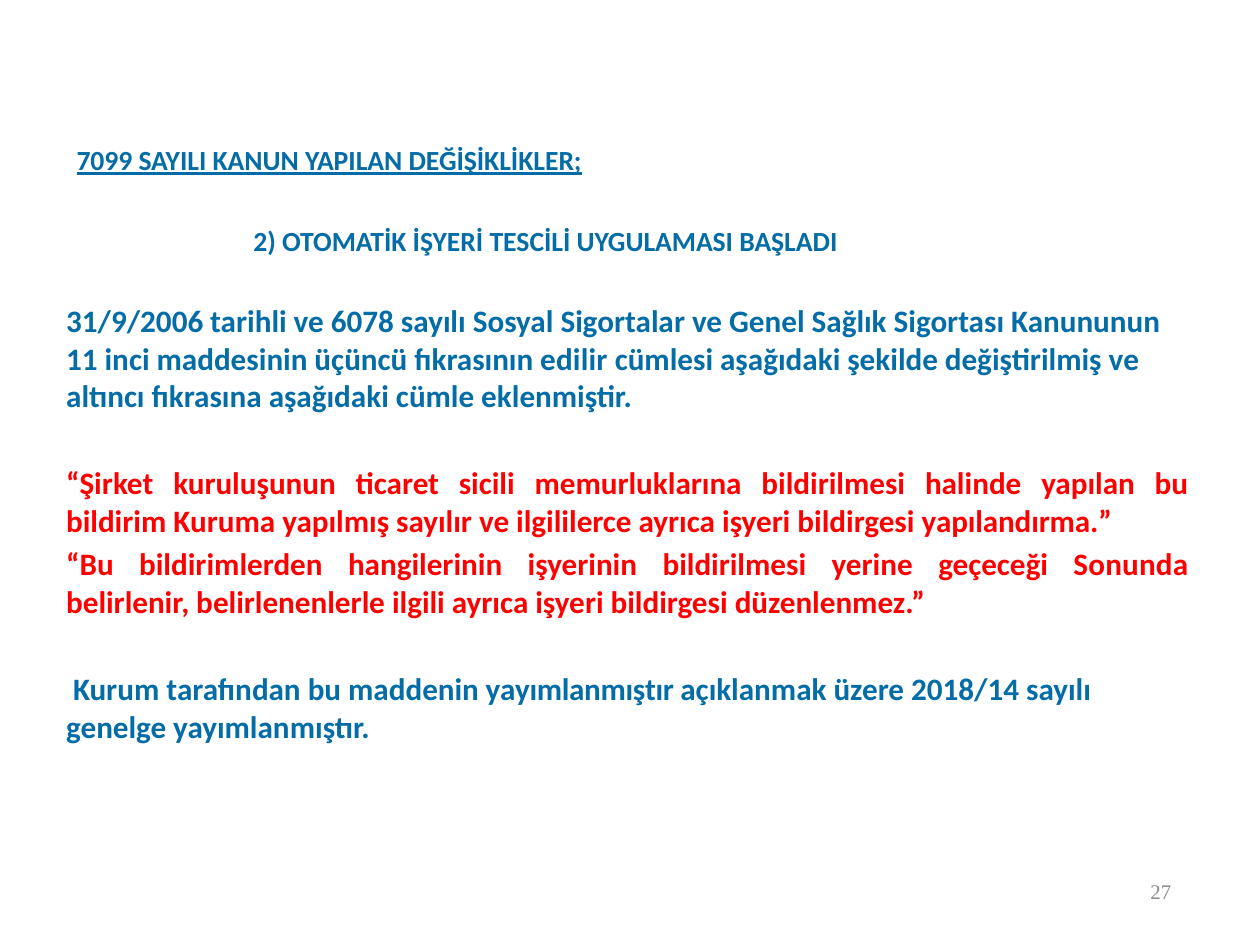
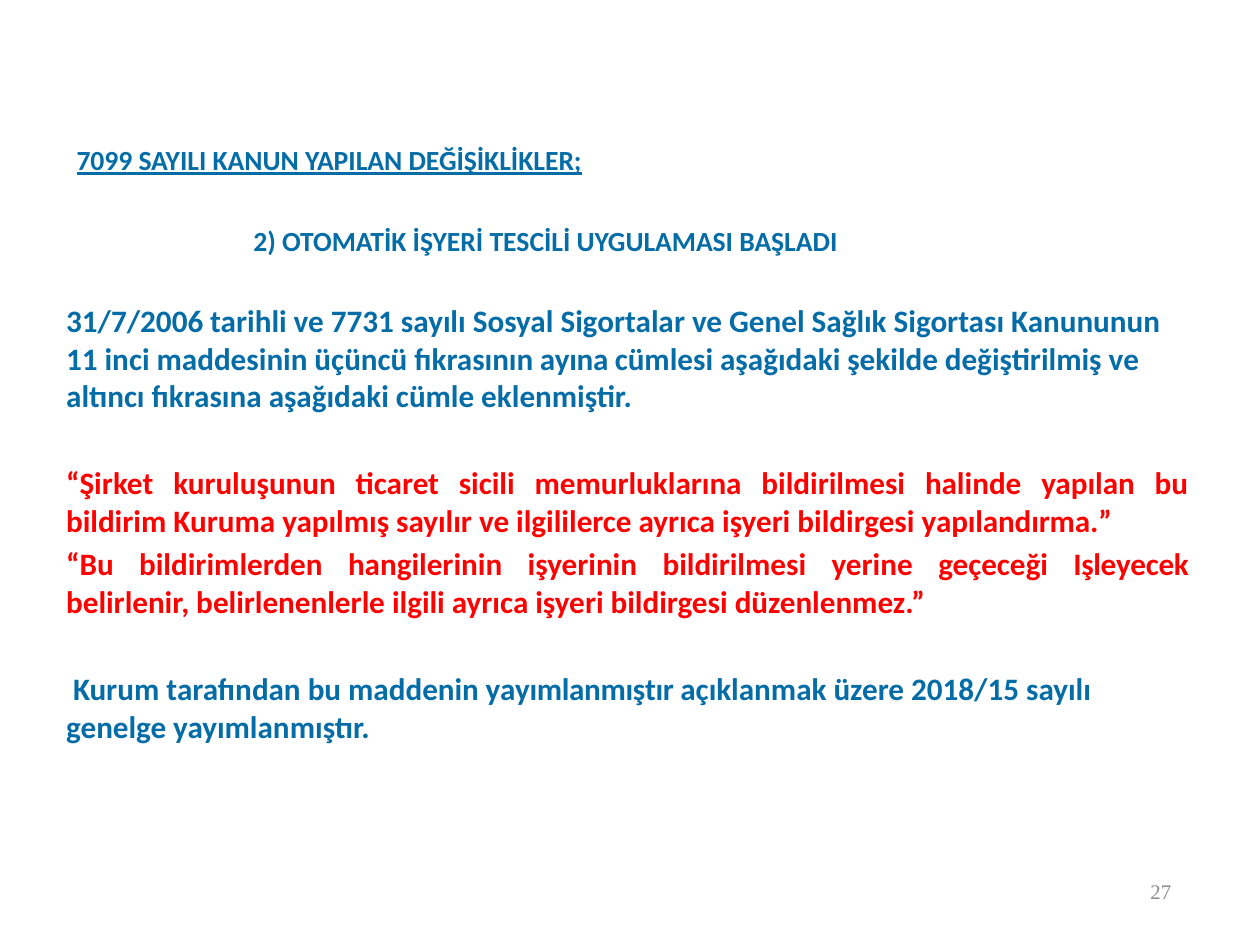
31/9/2006: 31/9/2006 -> 31/7/2006 (135, 322)
6078: 6078 -> 7731 (362, 322)
edilir: edilir -> ayına (574, 360)
Sonunda: Sonunda -> Işleyecek (1131, 565)
2018/14: 2018/14 -> 2018/15 (965, 690)
